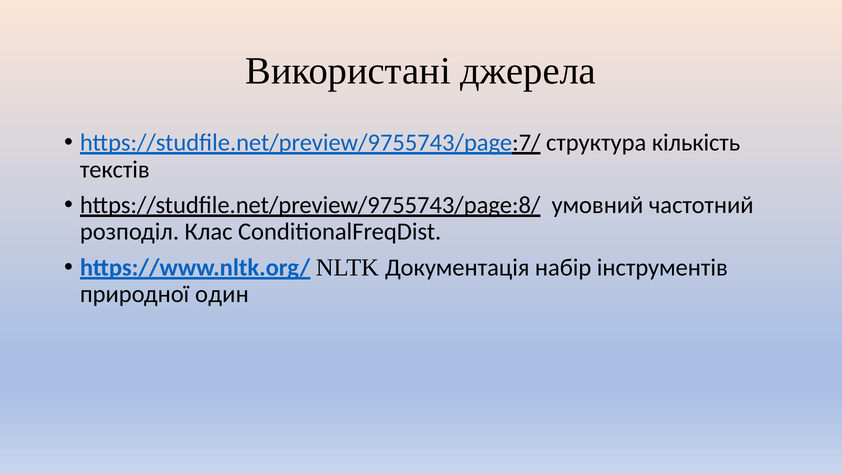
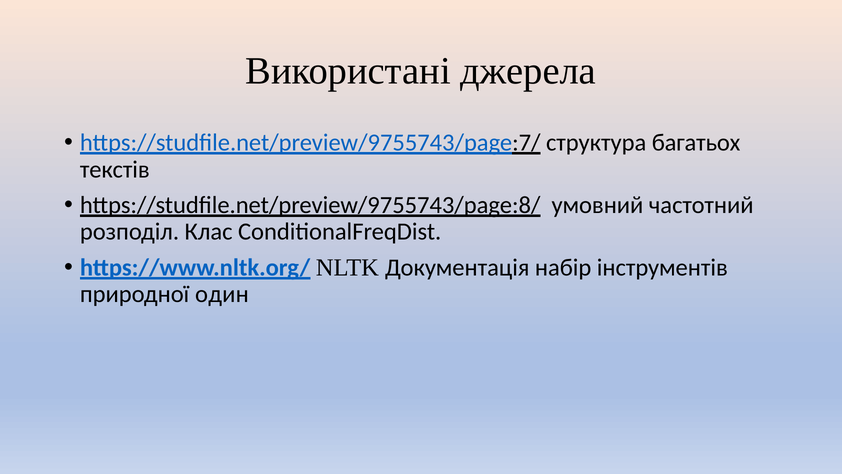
кількість: кількість -> багатьох (696, 143)
